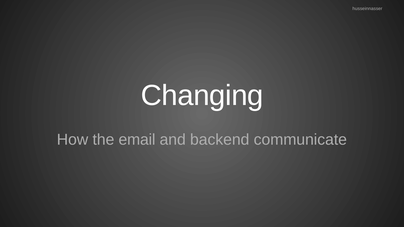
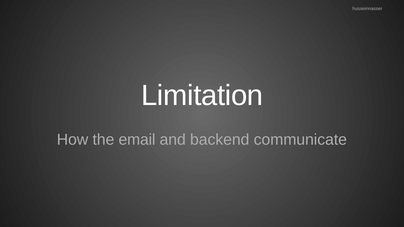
Changing: Changing -> Limitation (202, 95)
